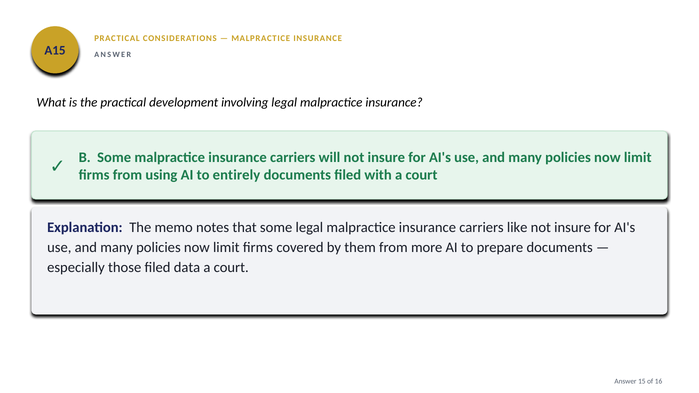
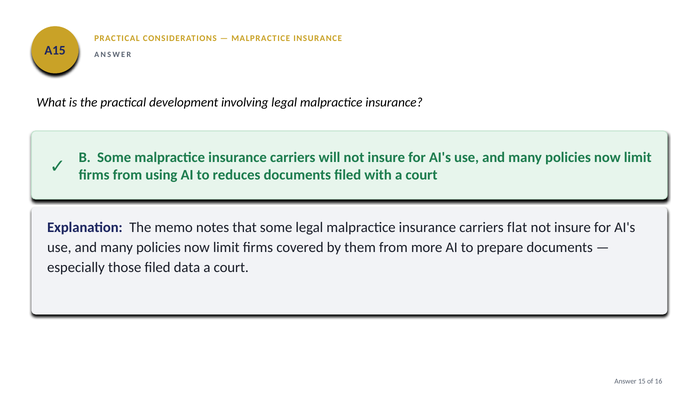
entirely: entirely -> reduces (237, 175)
like: like -> flat (517, 227)
